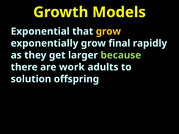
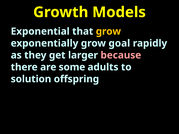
final: final -> goal (119, 43)
because colour: light green -> pink (121, 55)
work: work -> some (72, 67)
